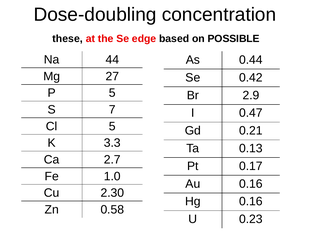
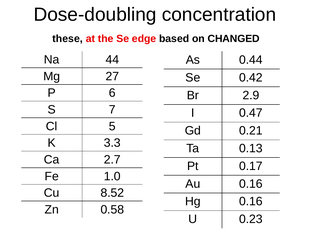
POSSIBLE: POSSIBLE -> CHANGED (234, 39)
P 5: 5 -> 6 (112, 93)
2.30: 2.30 -> 8.52 (112, 193)
